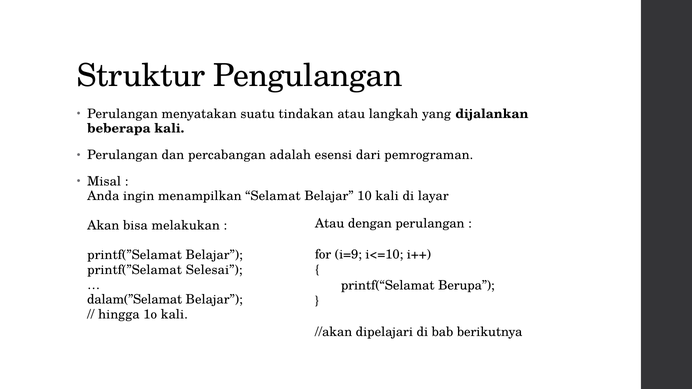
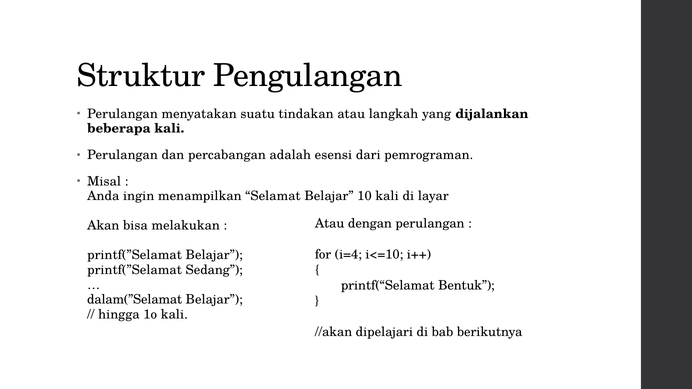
i=9: i=9 -> i=4 (348, 255)
Selesai: Selesai -> Sedang (214, 270)
Berupa: Berupa -> Bentuk (466, 286)
